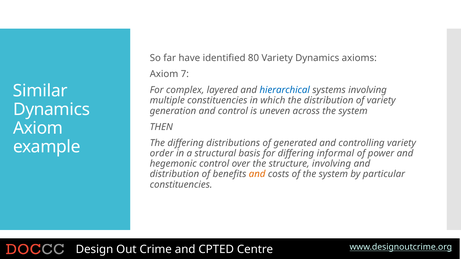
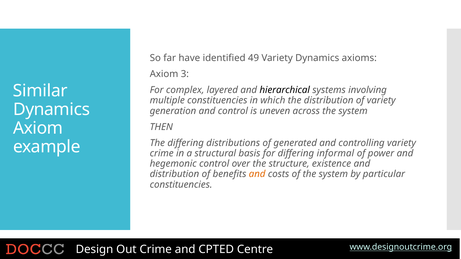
80: 80 -> 49 (253, 58)
7: 7 -> 3 (185, 74)
hierarchical colour: blue -> black (285, 90)
order: order -> crime (162, 154)
structure involving: involving -> existence (332, 164)
